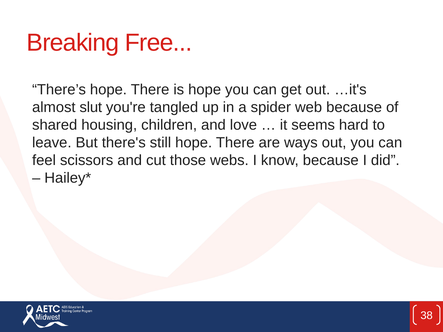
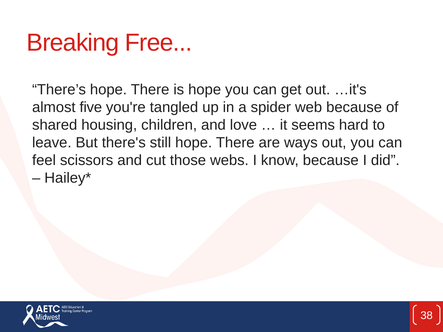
slut: slut -> five (91, 107)
